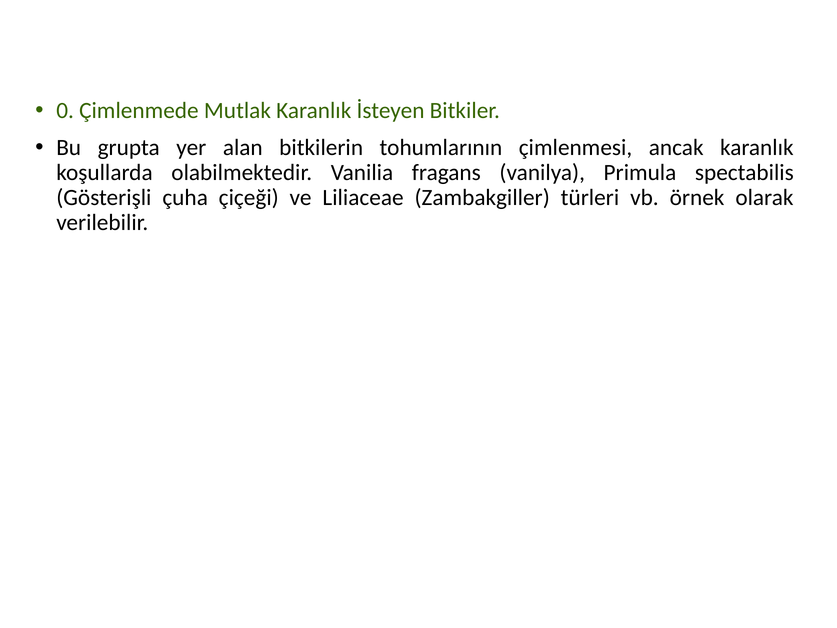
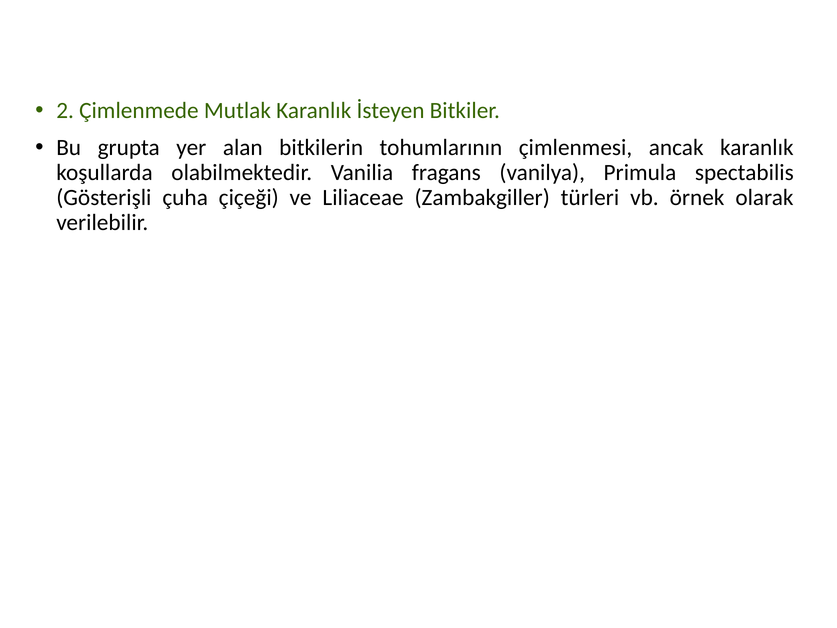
0: 0 -> 2 (65, 111)
